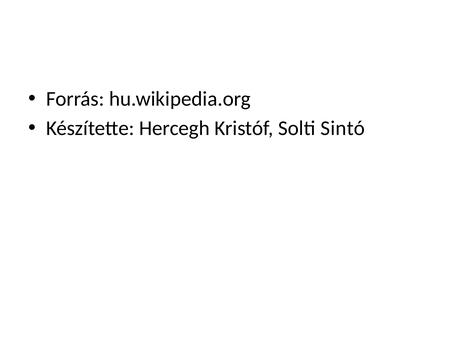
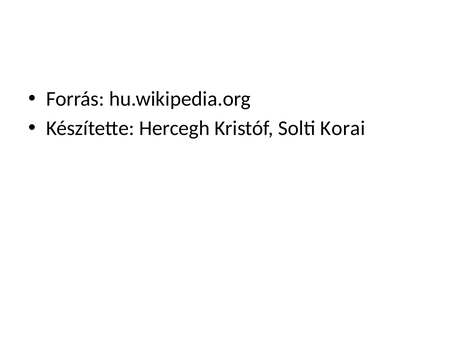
Sintó: Sintó -> Korai (343, 128)
